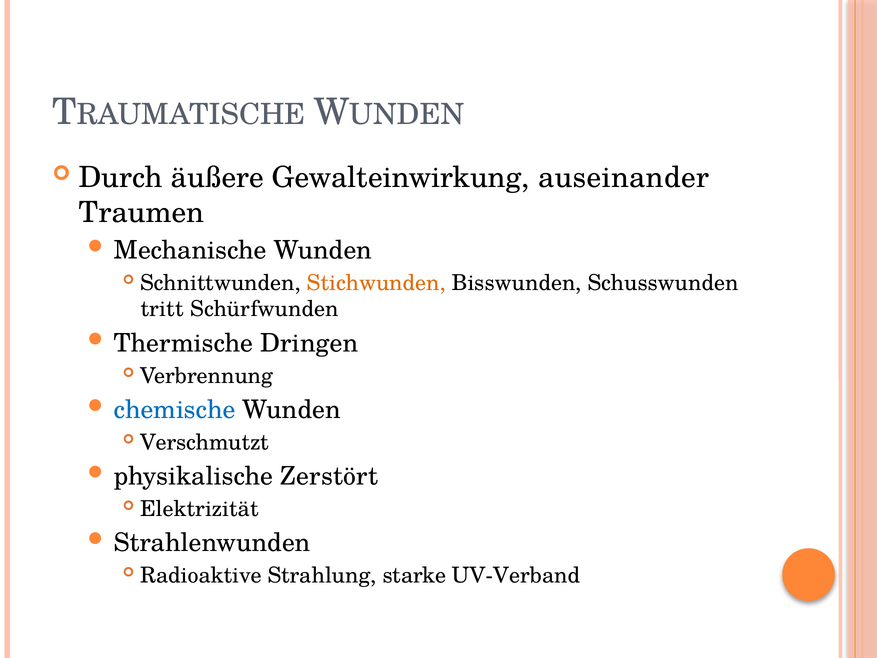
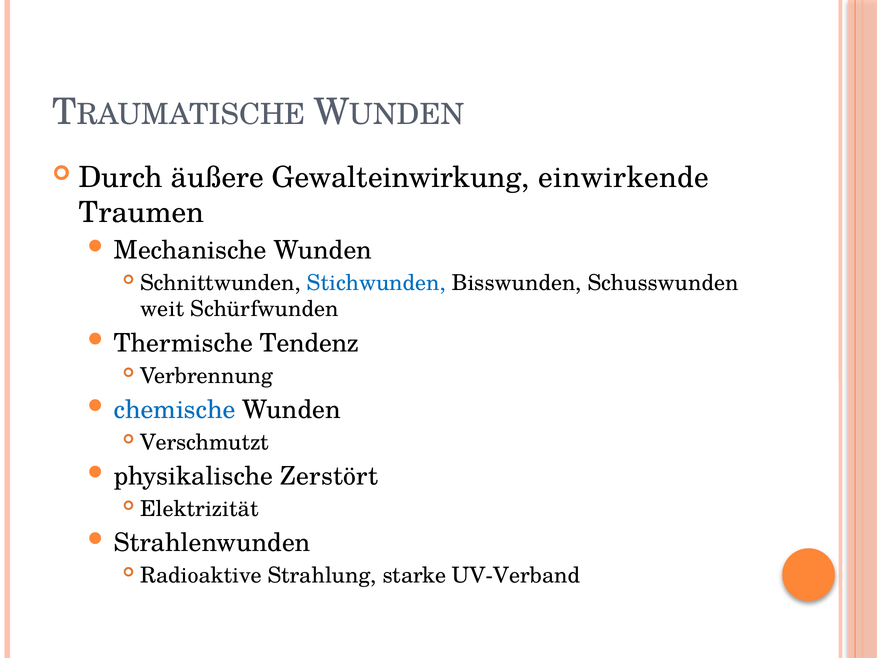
auseinander: auseinander -> einwirkende (624, 177)
Stichwunden colour: orange -> blue (376, 283)
tritt: tritt -> weit (162, 309)
Dringen: Dringen -> Tendenz (310, 343)
